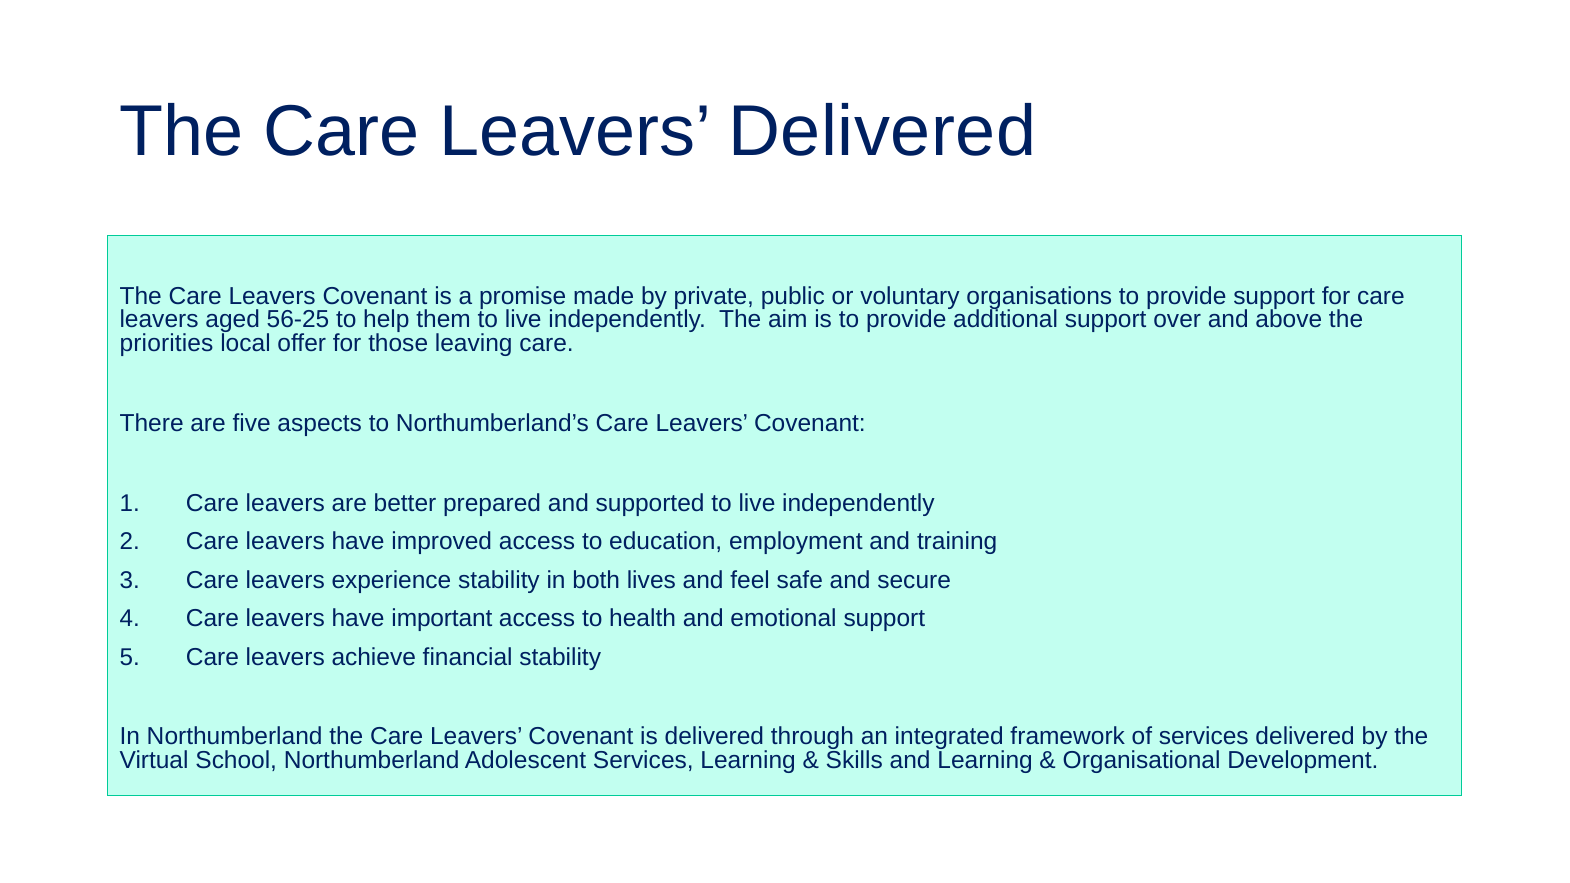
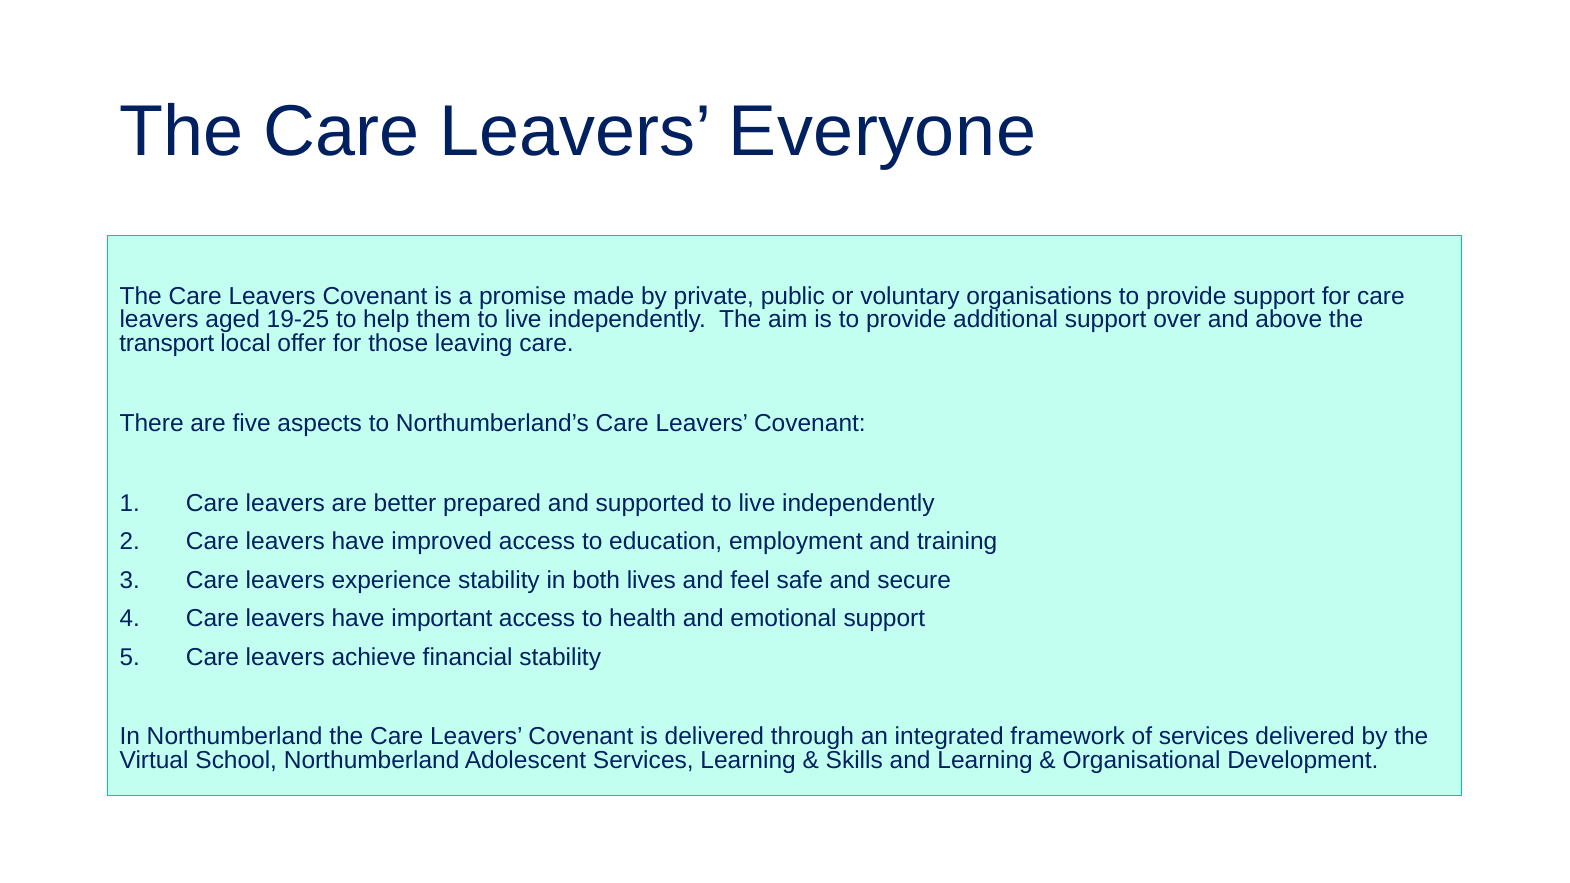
Leavers Delivered: Delivered -> Everyone (882, 132)
56-25: 56-25 -> 19-25 (298, 320)
priorities: priorities -> transport (167, 344)
